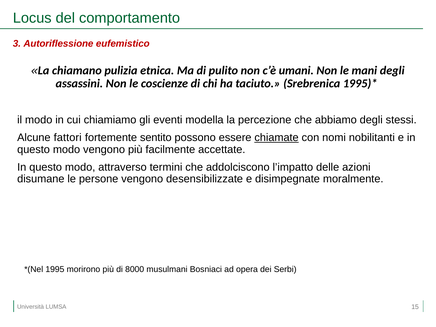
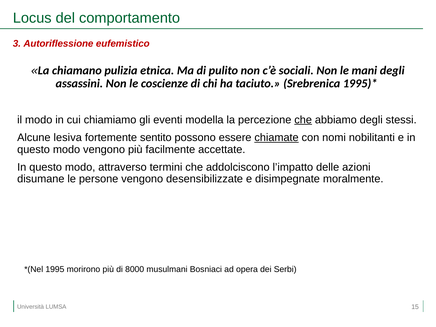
umani: umani -> sociali (296, 70)
che underline: none -> present (303, 120)
fattori: fattori -> lesiva (68, 138)
